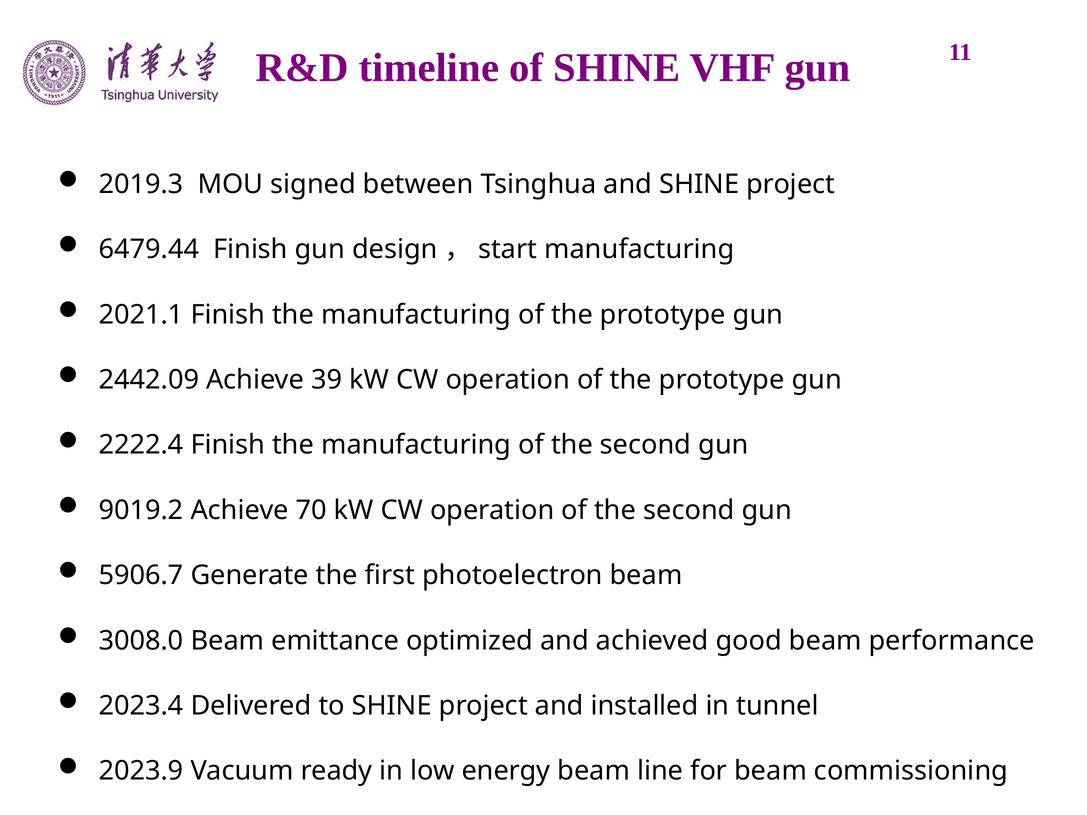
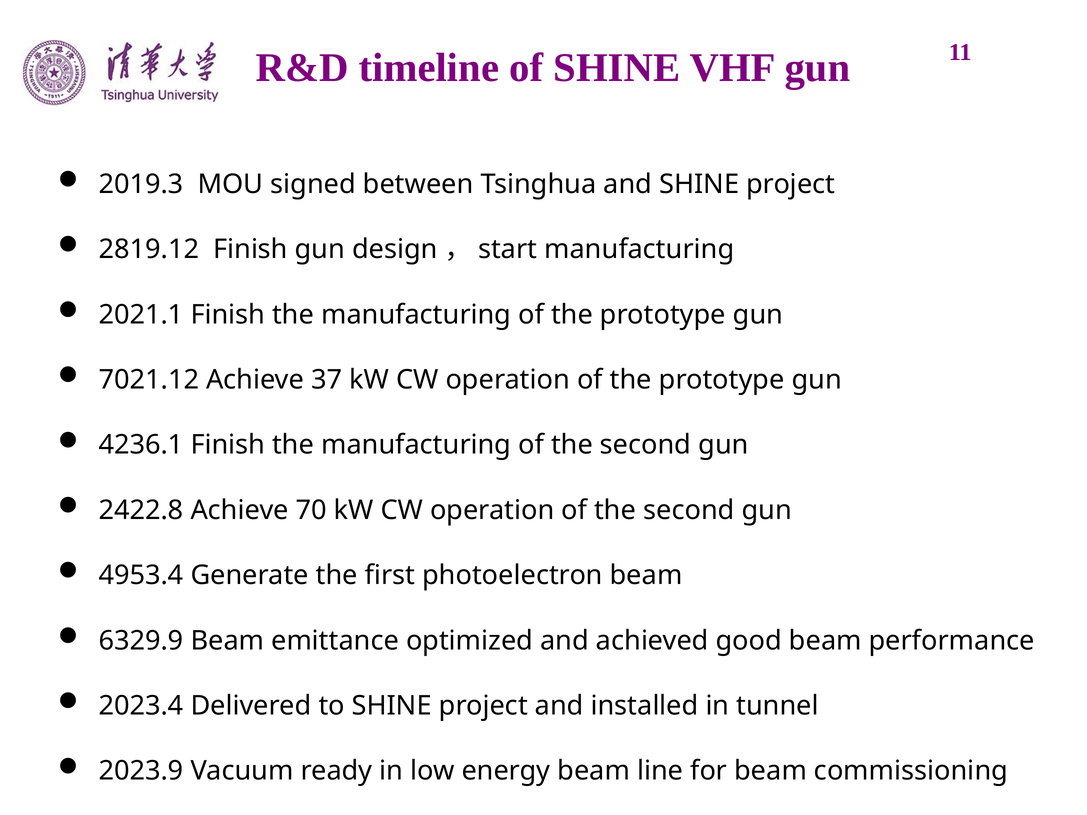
6479.44: 6479.44 -> 2819.12 (149, 249)
2442.09: 2442.09 -> 7021.12 (149, 380)
39: 39 -> 37 (327, 380)
2222.4: 2222.4 -> 4236.1 (141, 445)
9019.2: 9019.2 -> 2422.8 (141, 510)
5906.7: 5906.7 -> 4953.4 (141, 576)
3008.0: 3008.0 -> 6329.9 (141, 641)
